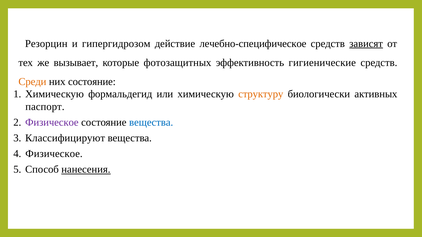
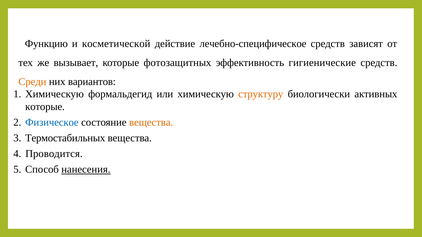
Резорцин: Резорцин -> Функцию (46, 44)
гипергидрозом: гипергидрозом -> косметической (116, 44)
зависят underline: present -> none (366, 44)
них состояние: состояние -> вариантов (92, 82)
паспорт: паспорт -> которые (45, 107)
Физическое colour: purple -> blue (52, 123)
вещества colour: blue -> orange (151, 123)
Классифицируют: Классифицируют -> Термостабильных (65, 138)
Физическое: Физическое -> Проводится (54, 154)
